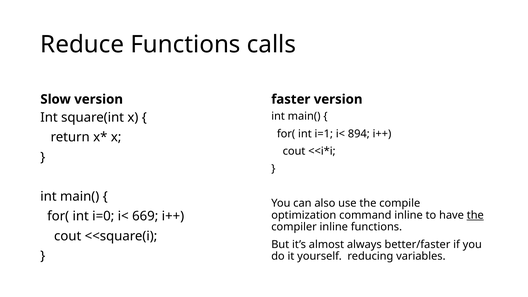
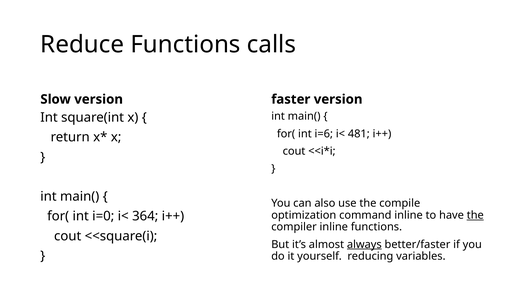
i=1: i=1 -> i=6 (324, 134)
894: 894 -> 481 (359, 134)
669: 669 -> 364 (145, 216)
always underline: none -> present (364, 244)
